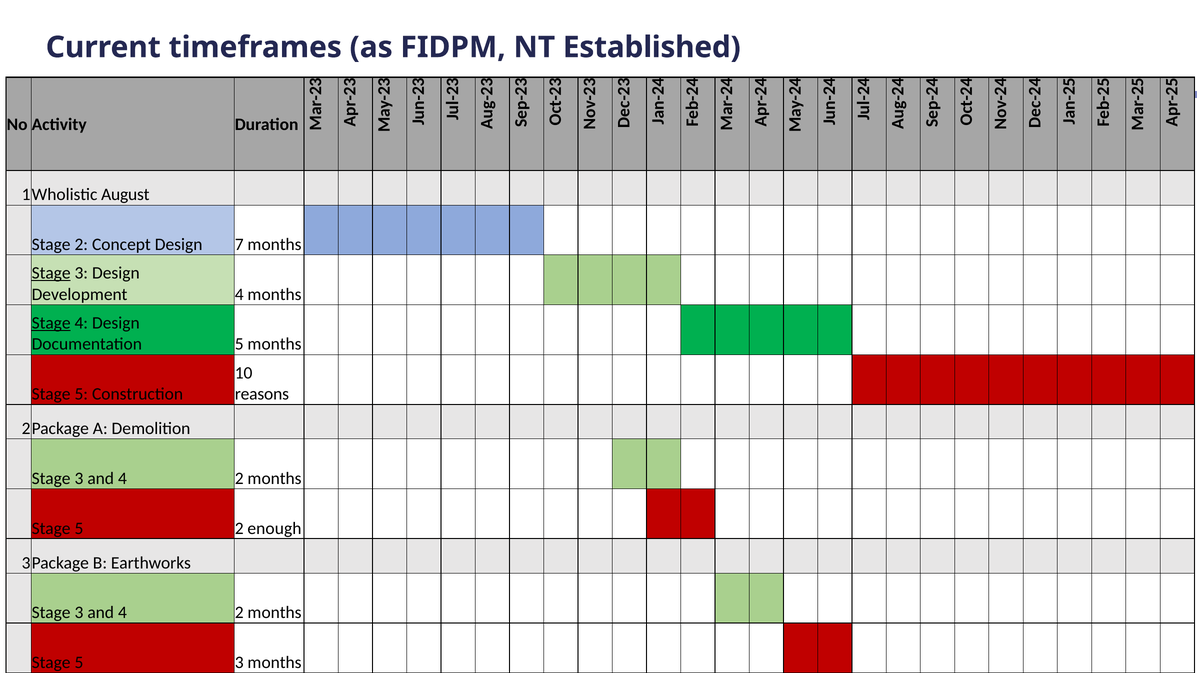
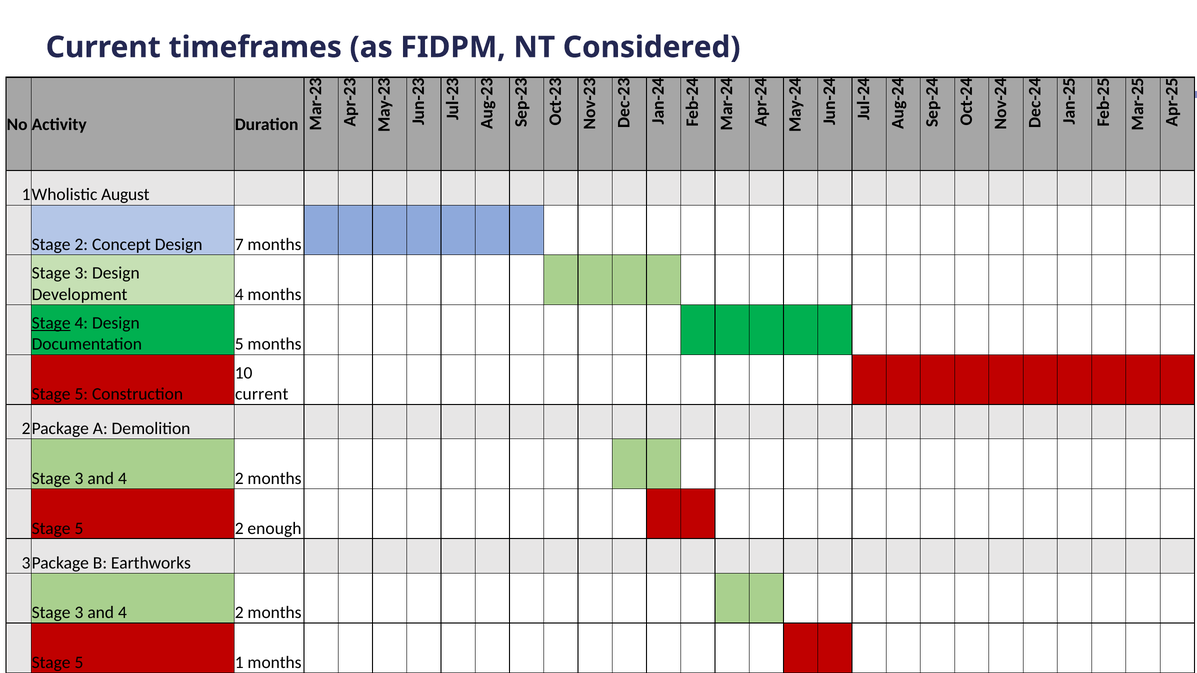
Established: Established -> Considered (652, 47)
Stage underline: present -> none (51, 273)
reasons: reasons -> current (262, 394)
5 3: 3 -> 1 (239, 663)
